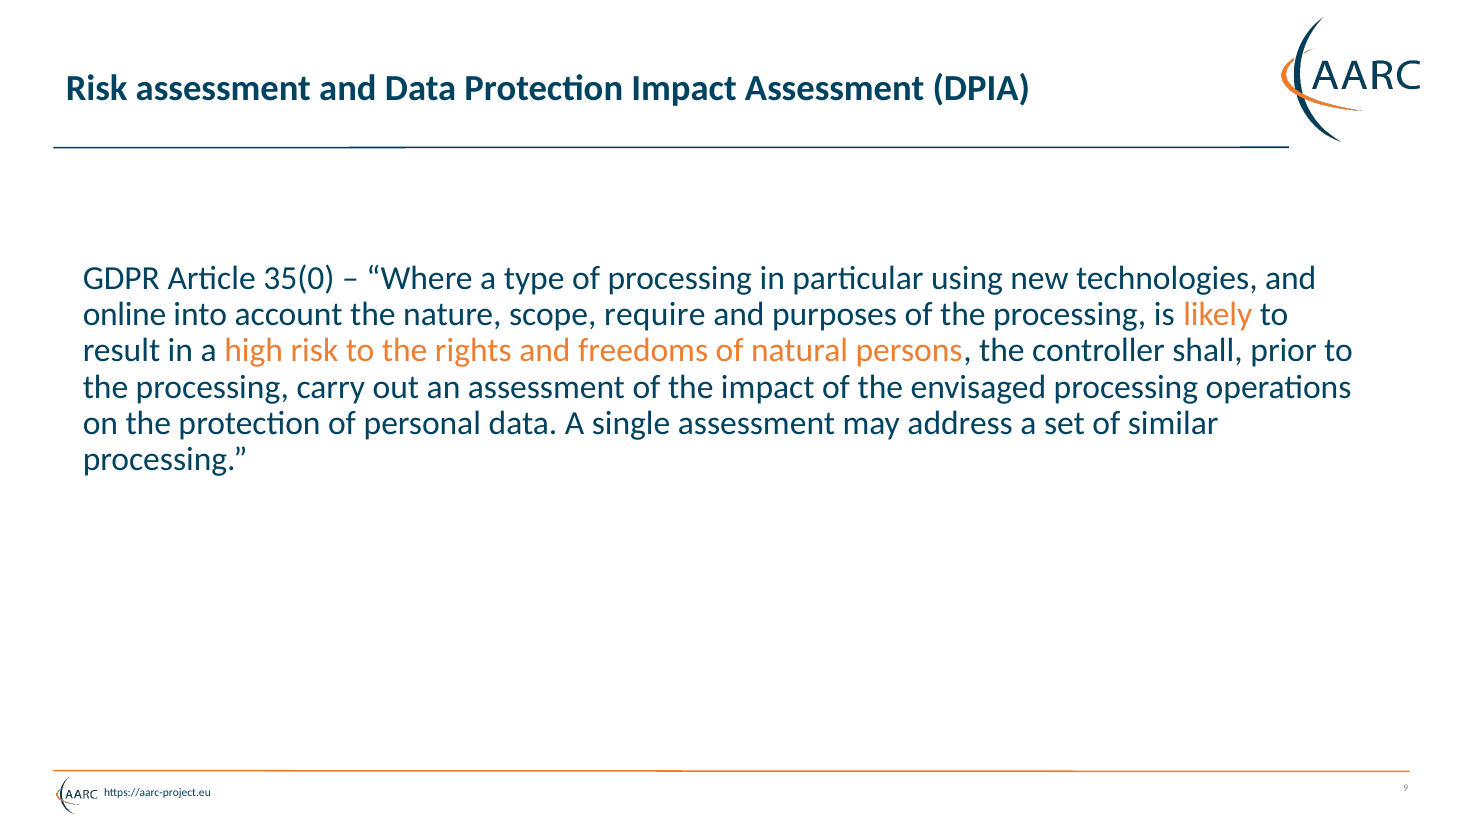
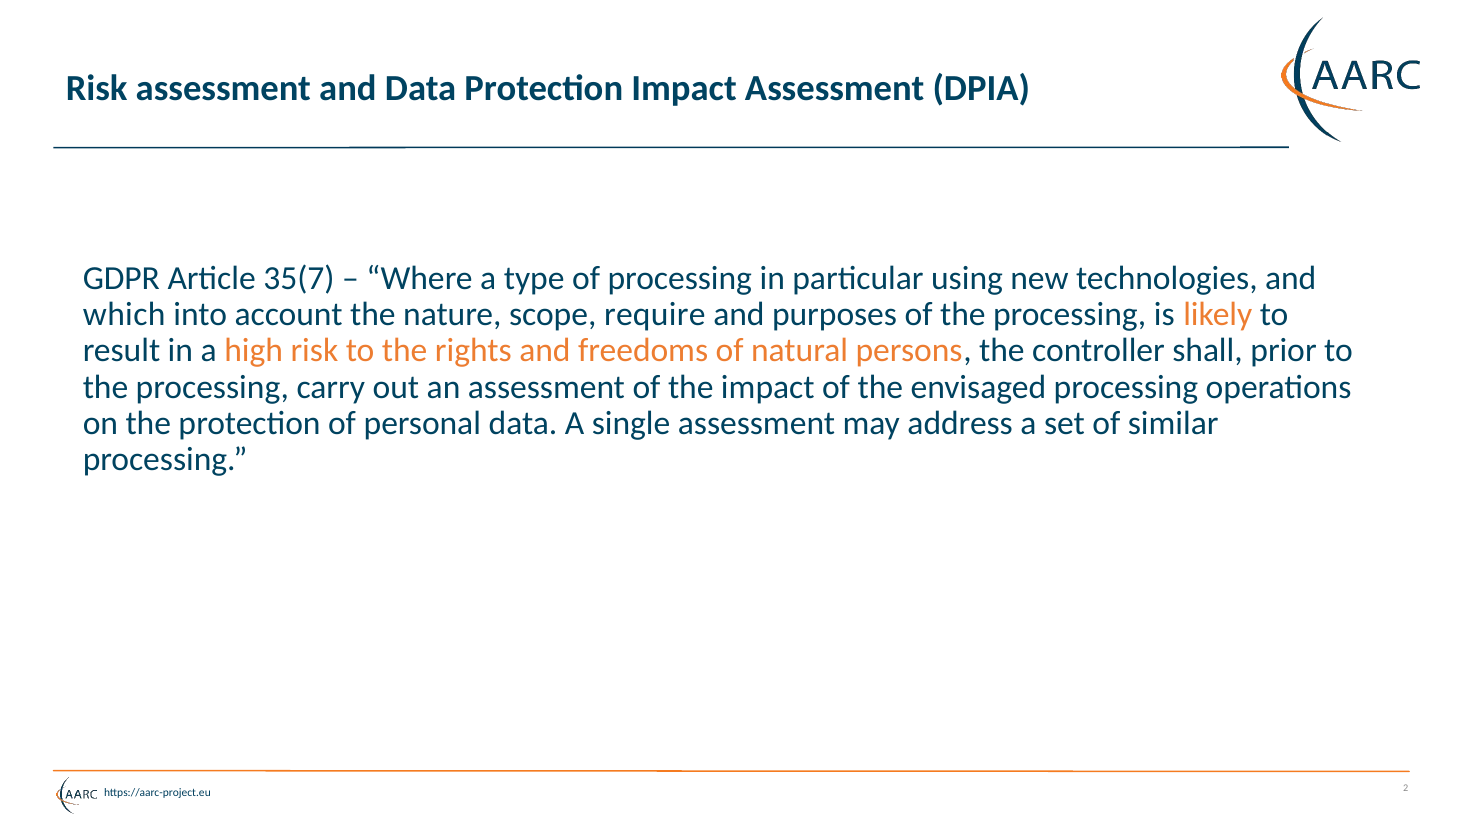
35(0: 35(0 -> 35(7 (299, 278)
online: online -> which (124, 314)
9: 9 -> 2 (1406, 787)
